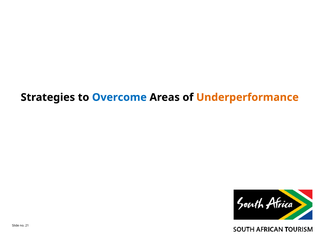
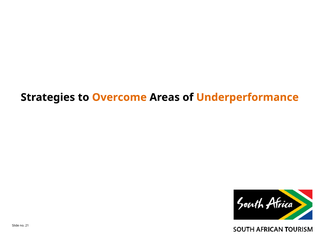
Overcome colour: blue -> orange (119, 98)
